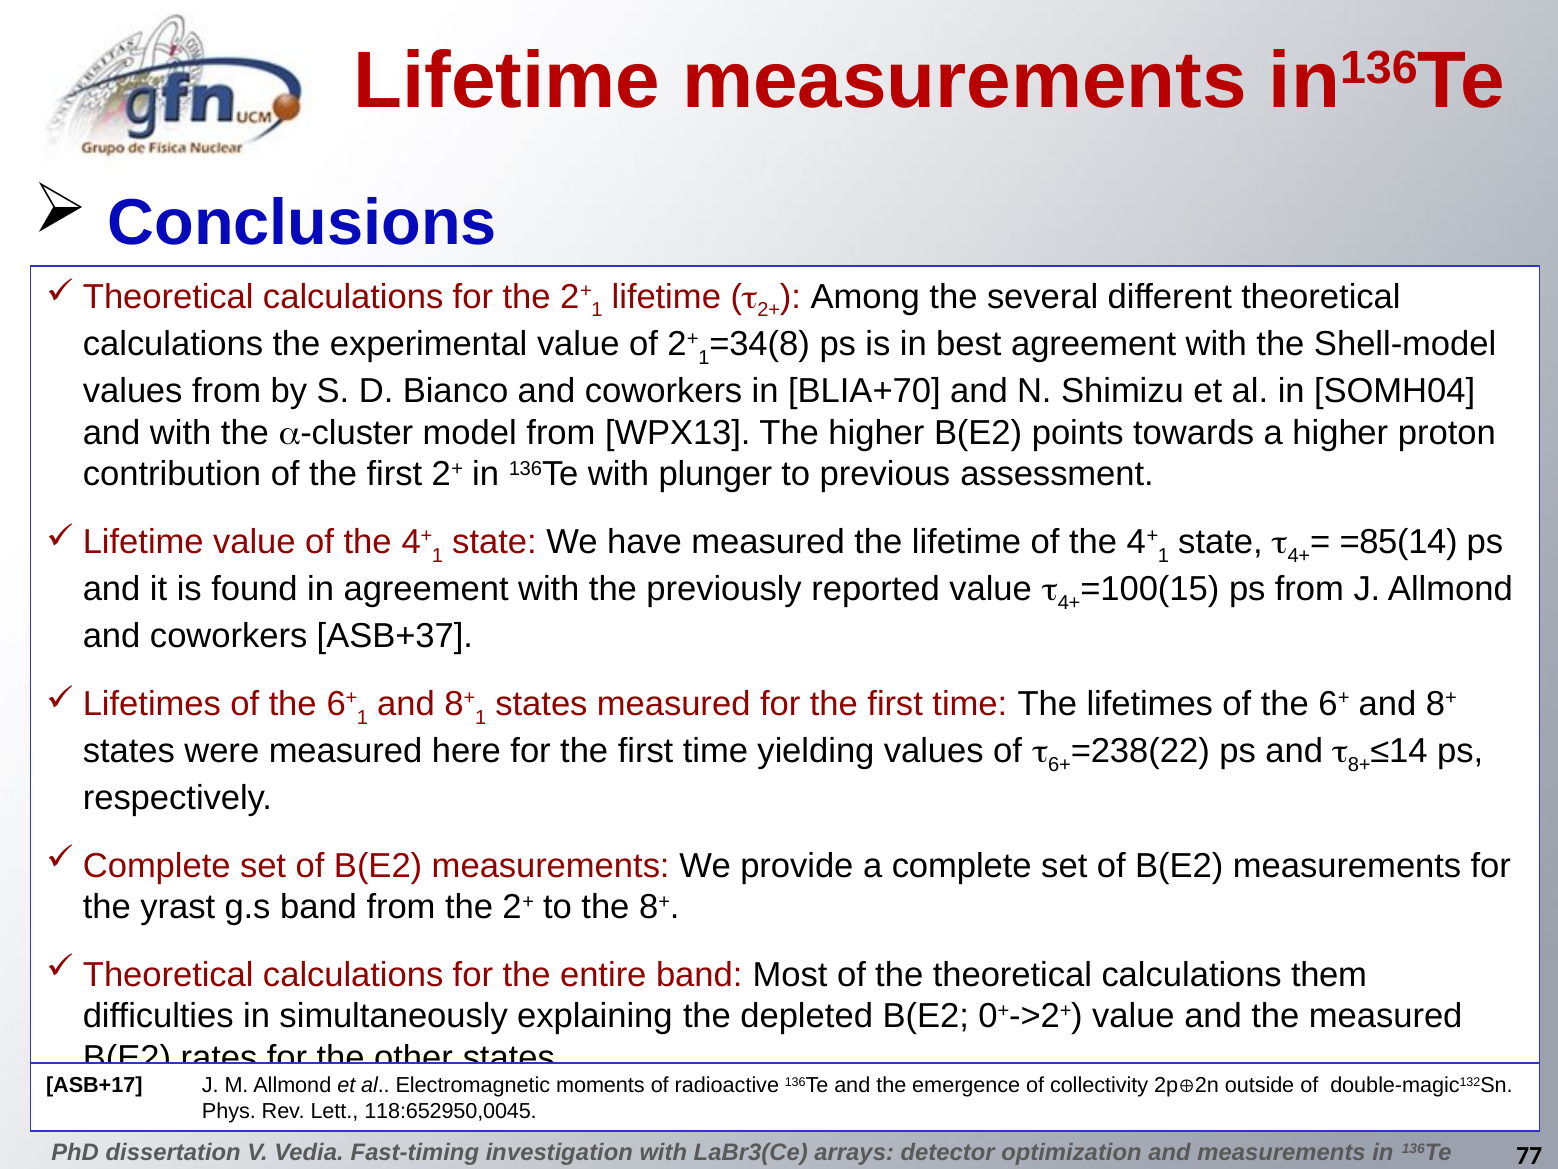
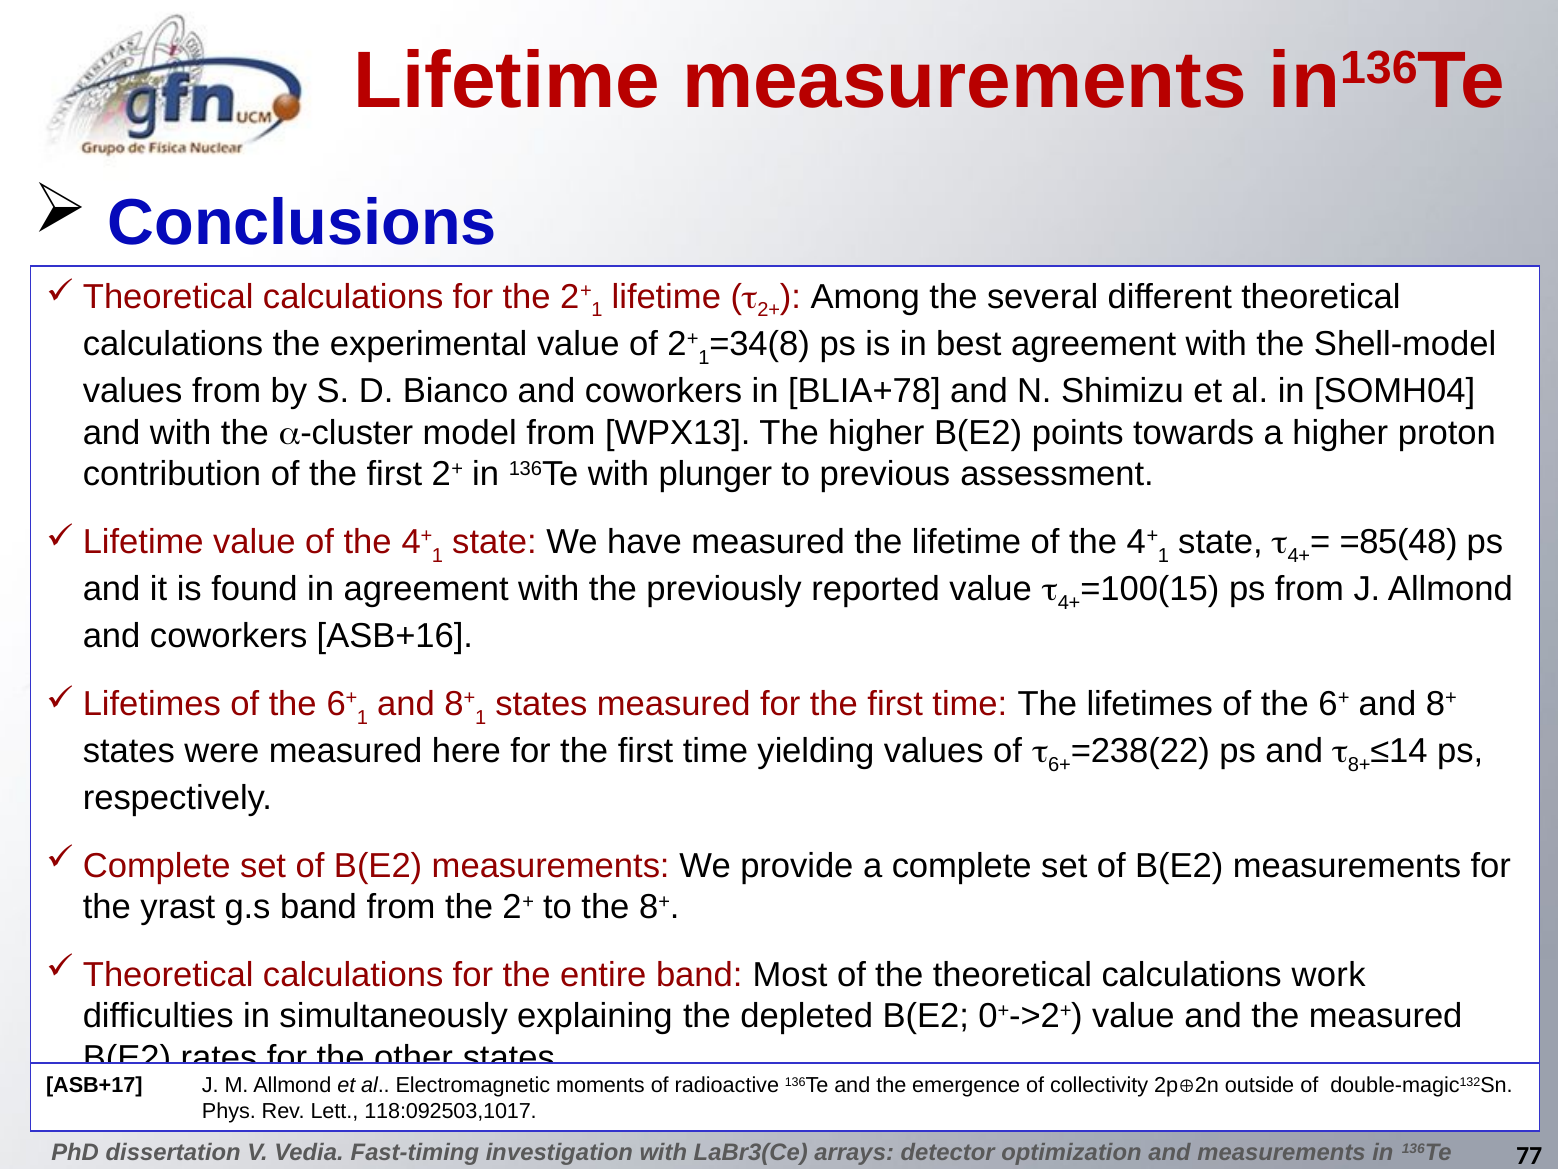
BLIA+70: BLIA+70 -> BLIA+78 (864, 391)
=85(14: =85(14 -> =85(48 (1399, 542)
ASB+37: ASB+37 -> ASB+16 (395, 636)
them: them -> work (1329, 975)
118:652950,0045: 118:652950,0045 -> 118:092503,1017 (451, 1111)
